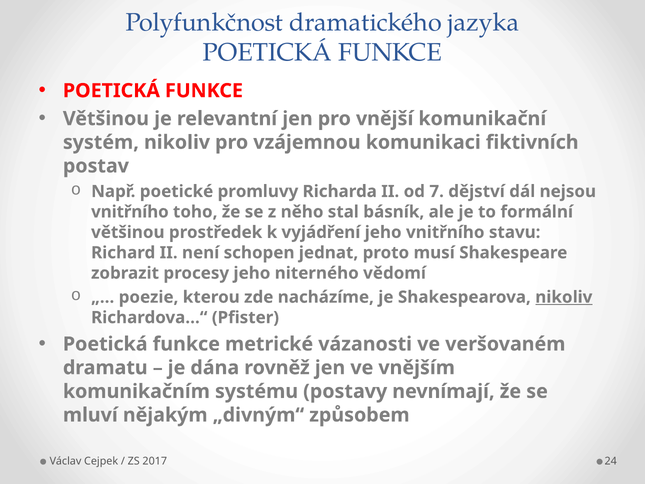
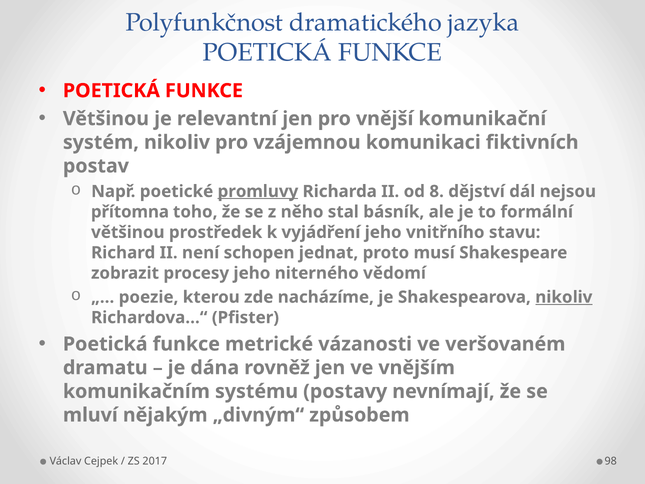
promluvy underline: none -> present (258, 191)
7: 7 -> 8 (437, 191)
vnitřního: vnitřního -> přítomna (130, 212)
24: 24 -> 98 (611, 461)
